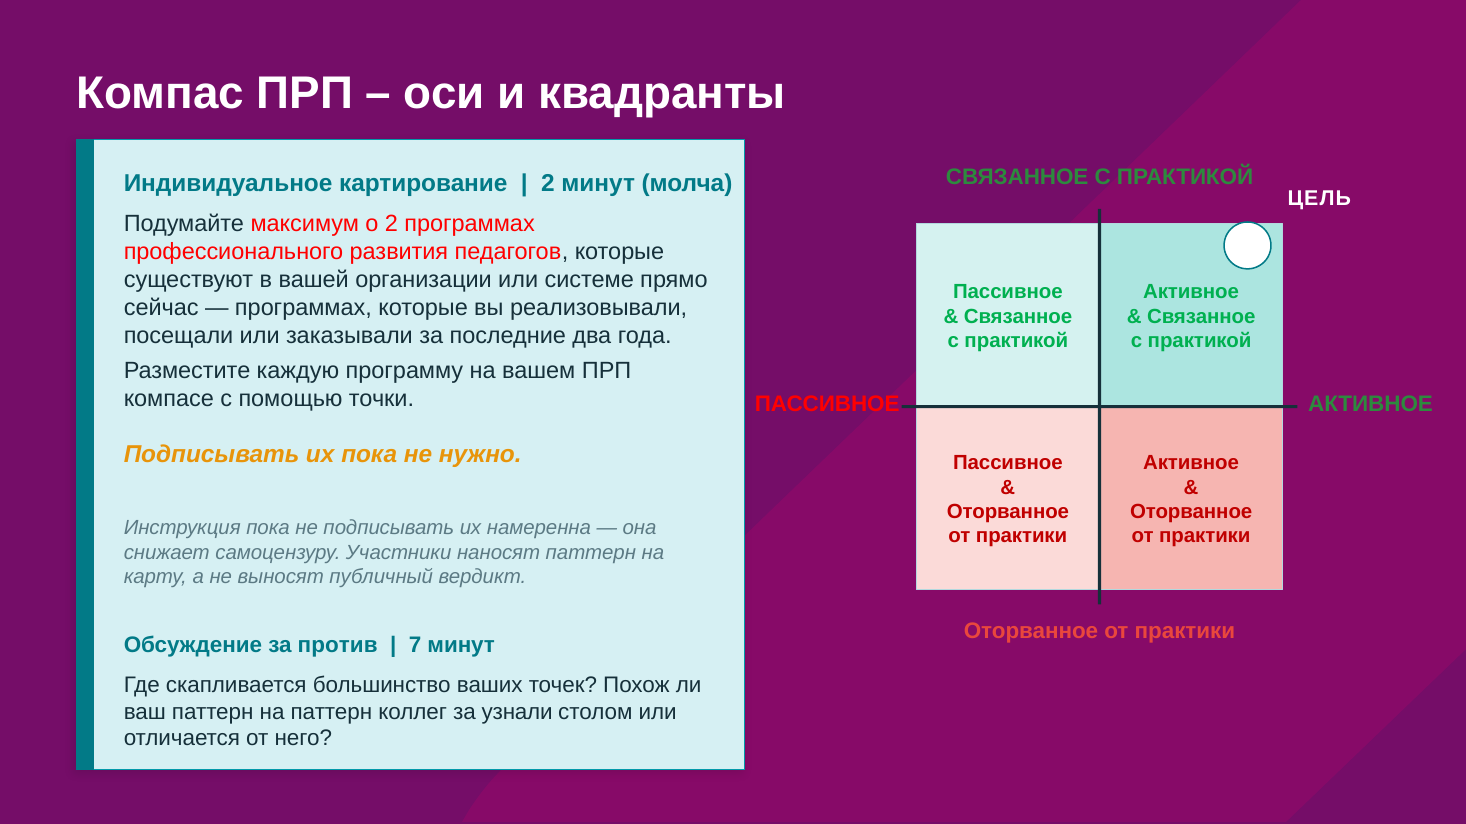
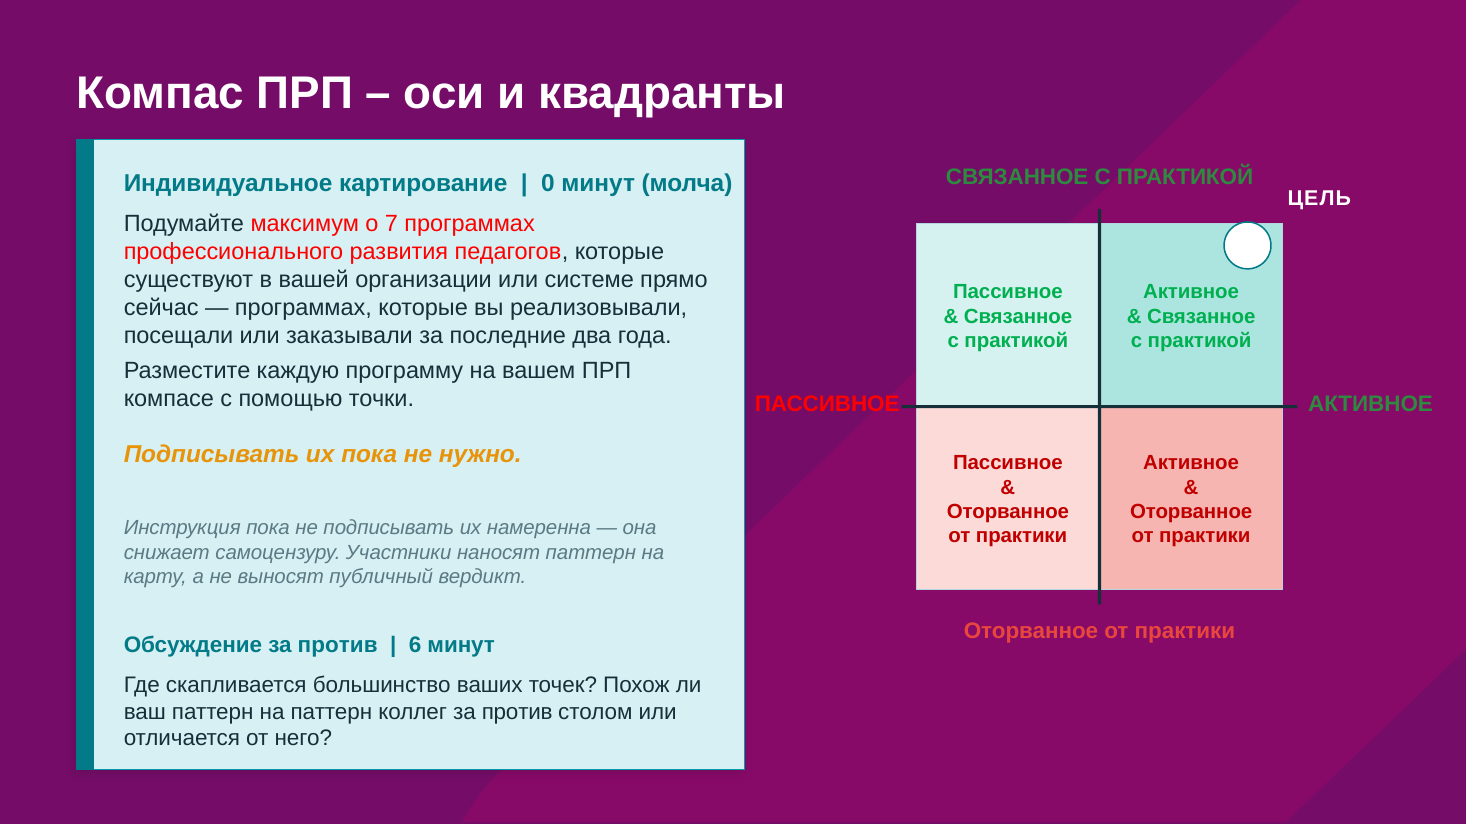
2: 2 -> 0 (548, 184)
о 2: 2 -> 7 (391, 224)
7: 7 -> 6 (415, 645)
коллег за узнали: узнали -> против (517, 712)
